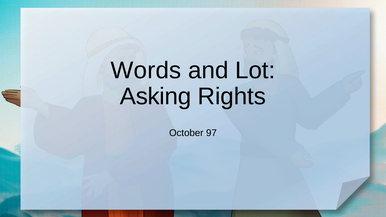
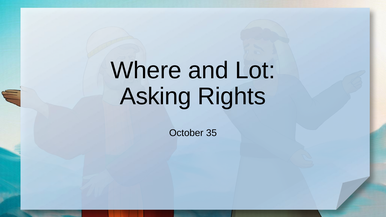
Words: Words -> Where (146, 70)
97: 97 -> 35 (211, 133)
